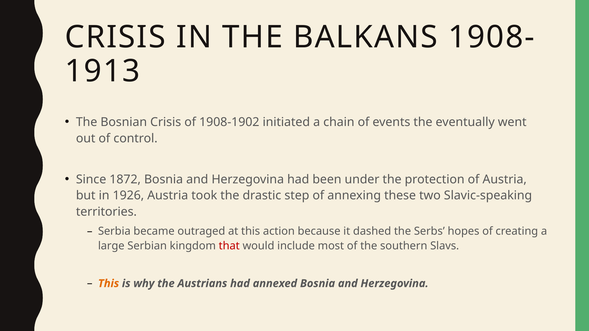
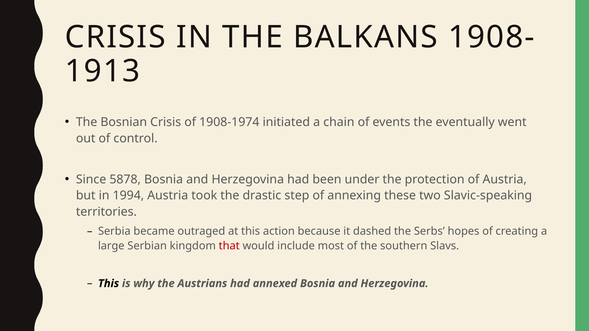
1908-1902: 1908-1902 -> 1908-1974 (229, 122)
1872: 1872 -> 5878 (125, 179)
1926: 1926 -> 1994 (128, 196)
This colour: orange -> black (109, 284)
